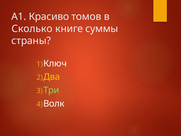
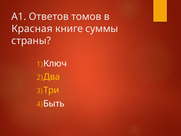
Красиво: Красиво -> Ответов (49, 17)
Сколько: Сколько -> Красная (32, 29)
Три colour: light green -> yellow (51, 90)
Волк: Волк -> Быть (54, 103)
